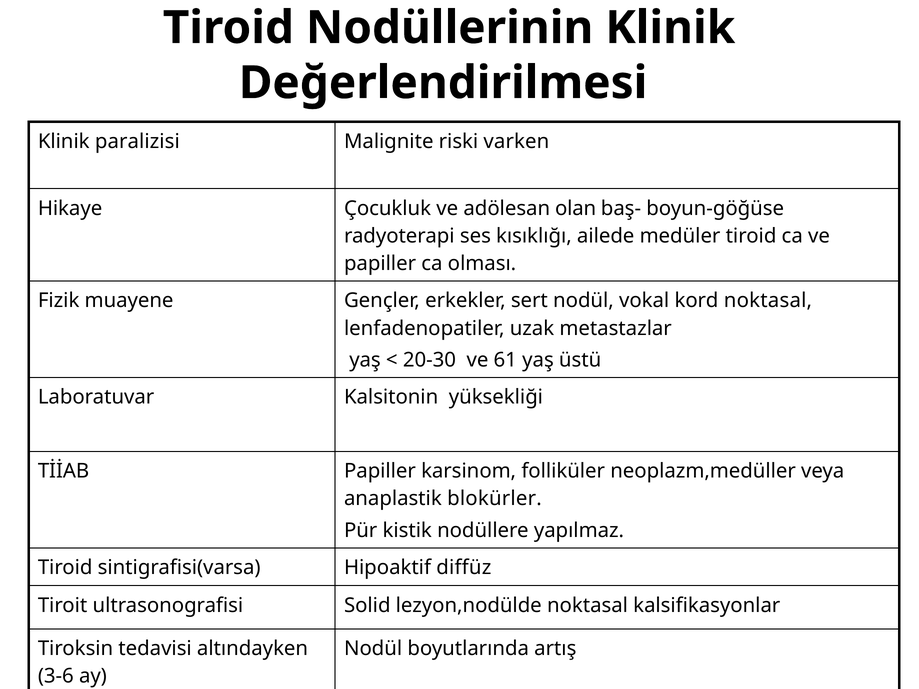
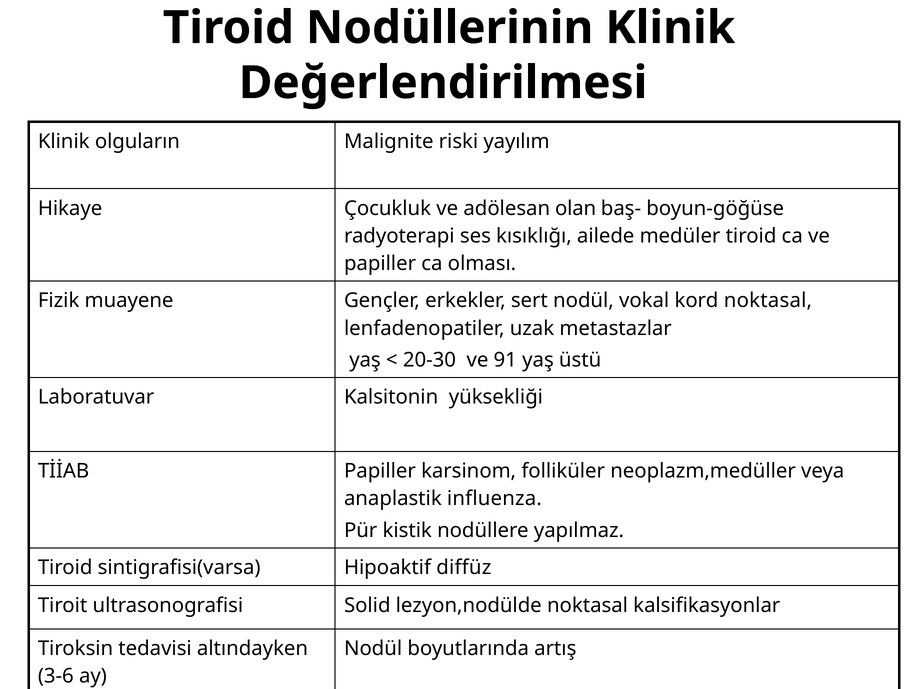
paralizisi: paralizisi -> olguların (137, 142)
varken: varken -> yayılım (517, 142)
61: 61 -> 91 (505, 360)
blokürler: blokürler -> influenza (494, 499)
